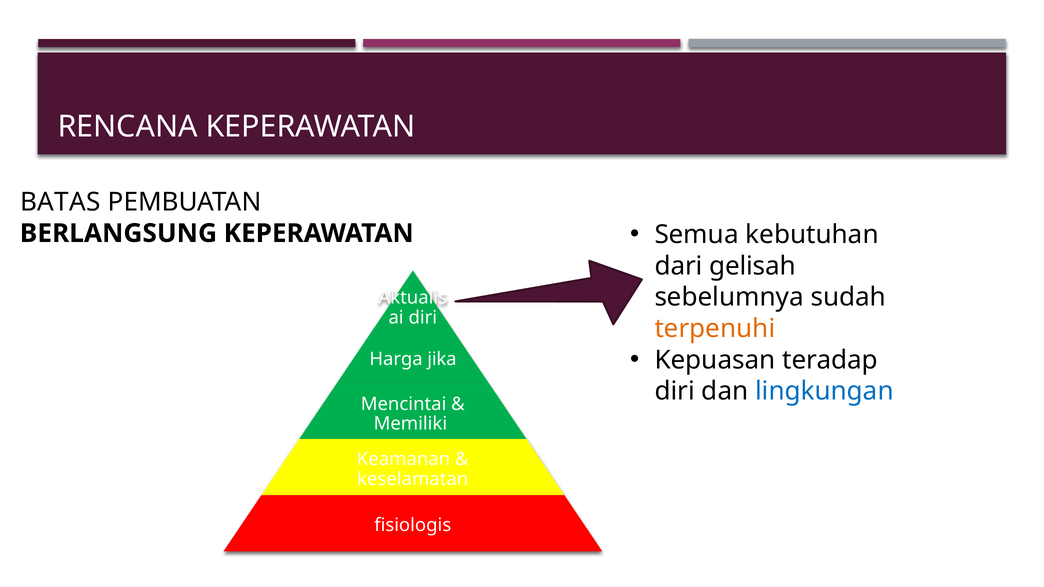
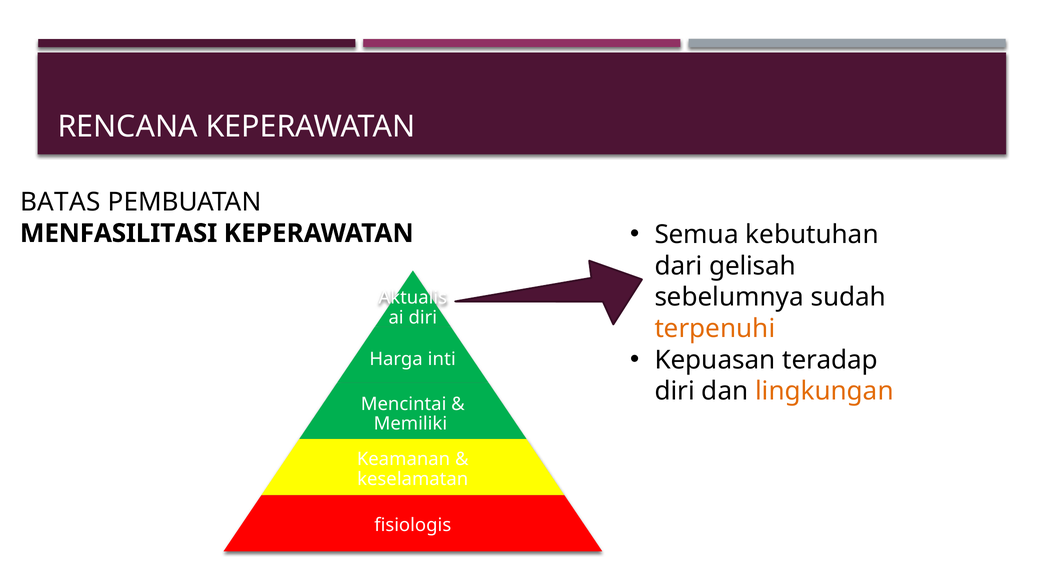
BERLANGSUNG: BERLANGSUNG -> MENFASILITASI (119, 233)
jika: jika -> inti (442, 359)
lingkungan colour: blue -> orange (824, 391)
